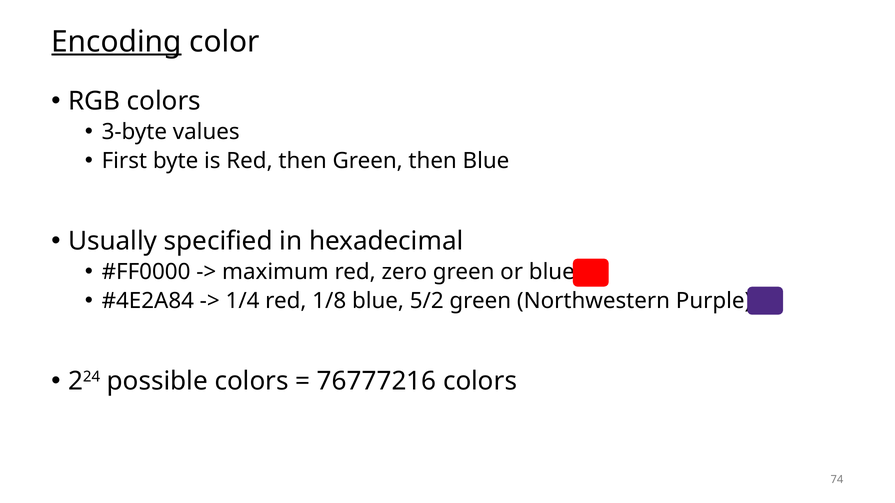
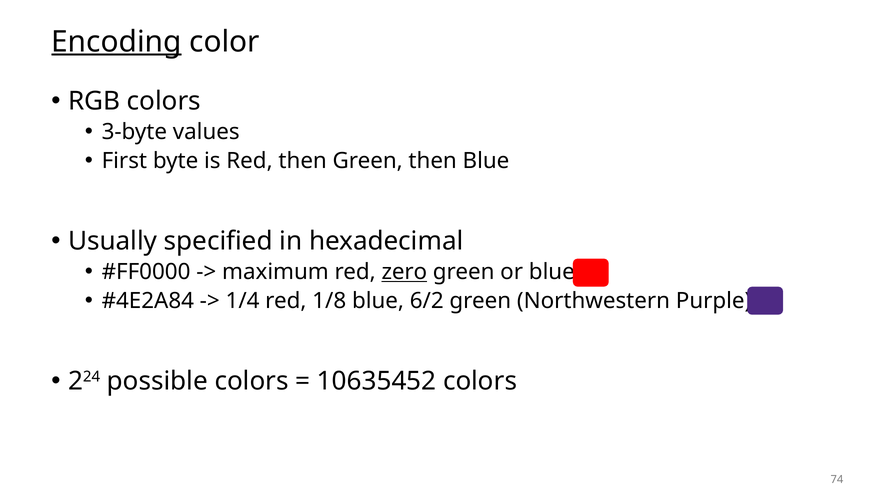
zero underline: none -> present (404, 272)
5/2: 5/2 -> 6/2 (427, 301)
76777216: 76777216 -> 10635452 (377, 381)
